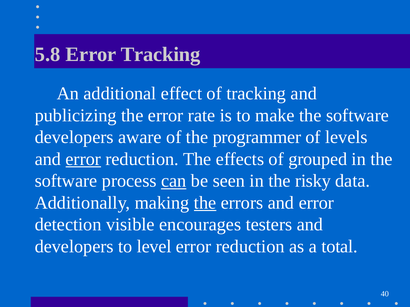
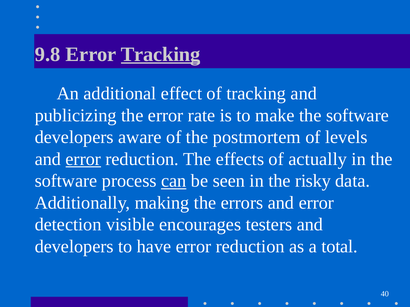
5.8: 5.8 -> 9.8 (48, 54)
Tracking underline: none -> present (161, 54)
programmer: programmer -> postmortem (257, 137)
grouped: grouped -> actually (318, 159)
the underline: present -> none (205, 203)
level: level -> have (154, 247)
